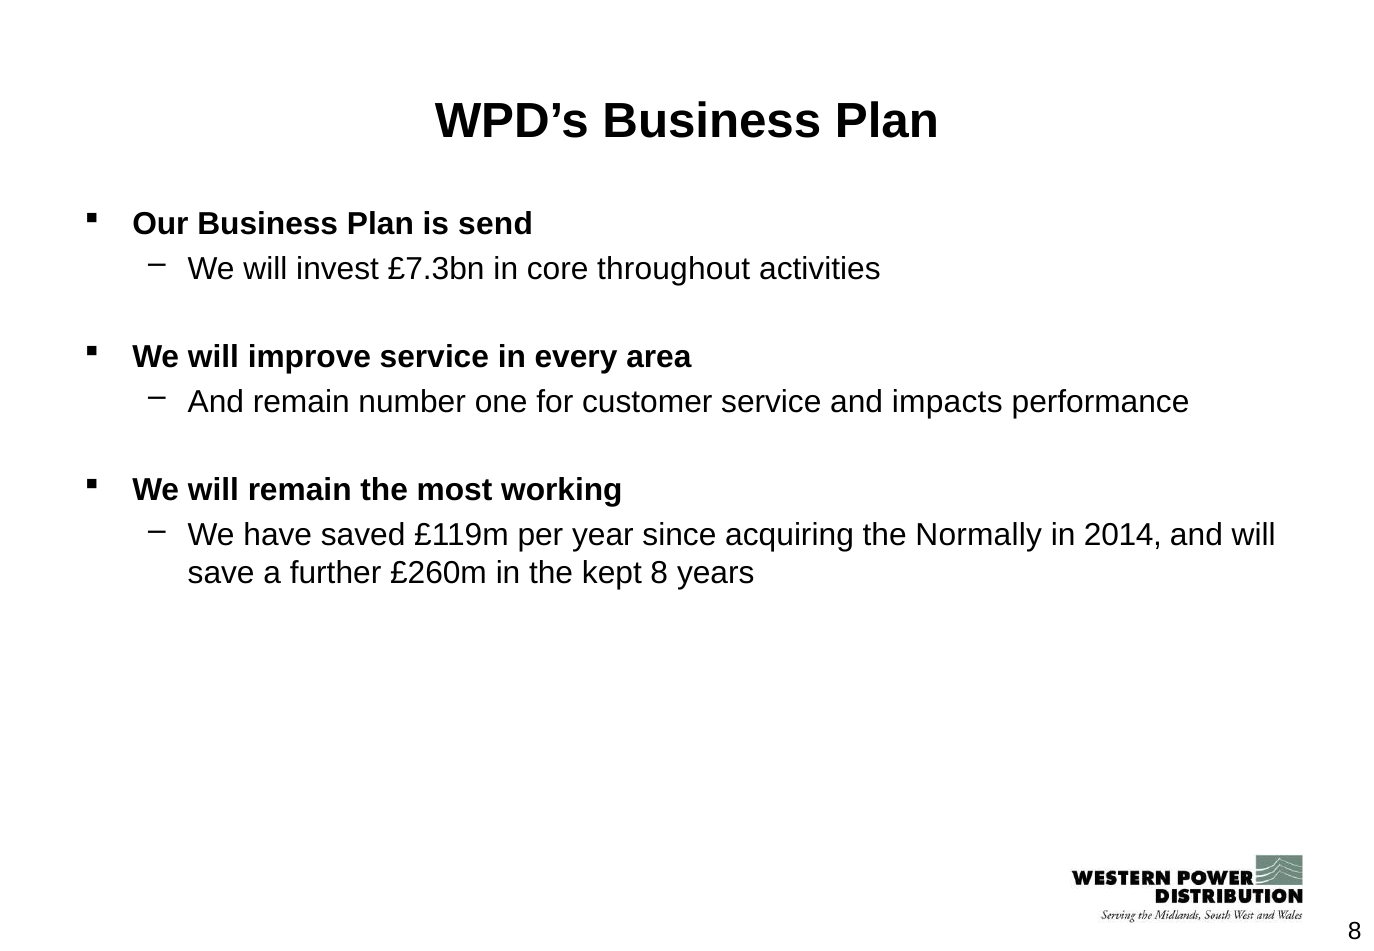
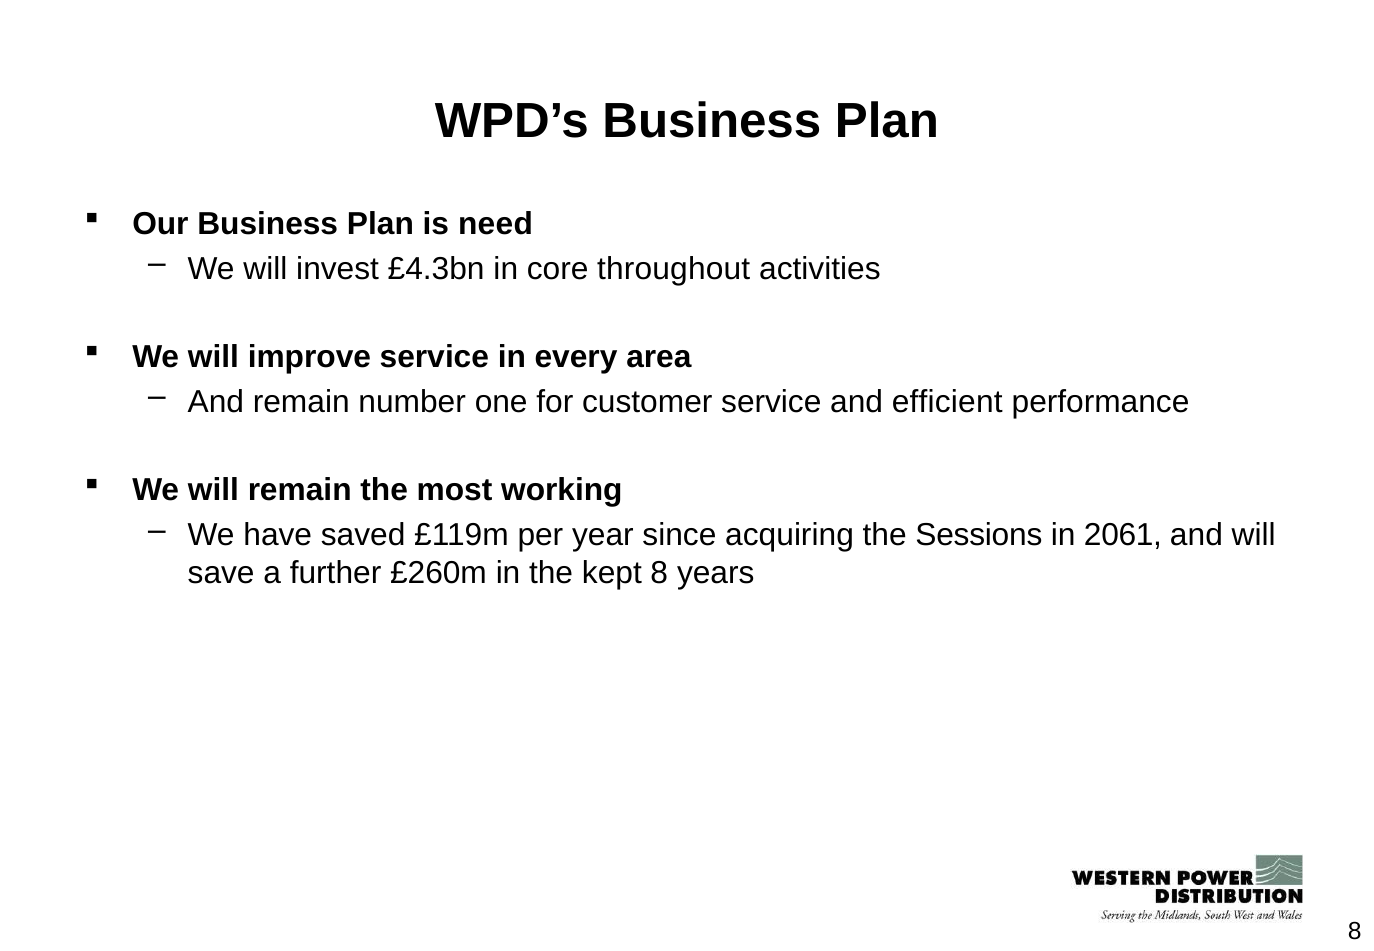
send: send -> need (496, 224)
£7.3bn: £7.3bn -> £4.3bn (436, 269)
impacts: impacts -> efficient (947, 402)
Normally: Normally -> Sessions (979, 535)
2014: 2014 -> 2061 (1123, 535)
